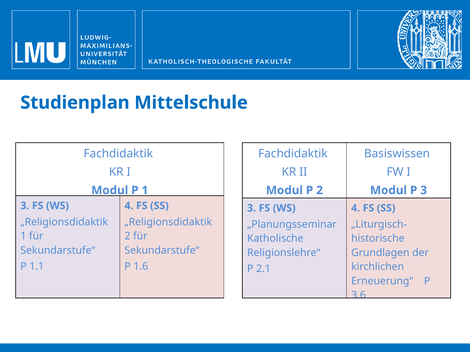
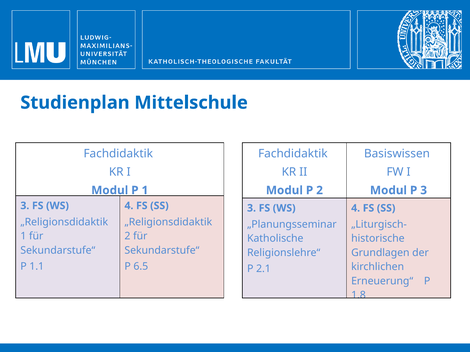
1.6: 1.6 -> 6.5 (141, 267)
3.6: 3.6 -> 1.8 (359, 296)
